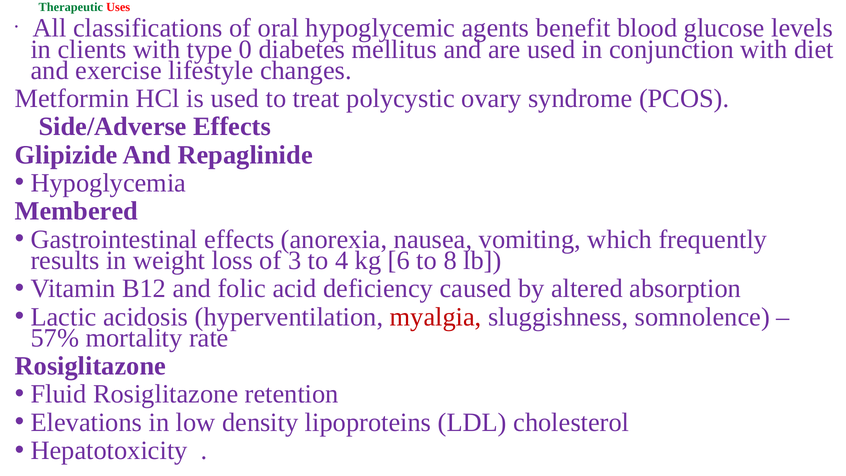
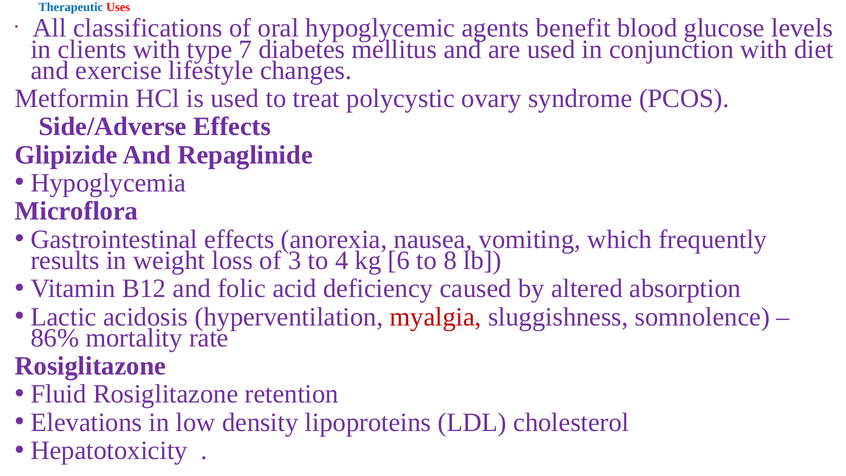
Therapeutic colour: green -> blue (71, 7)
0: 0 -> 7 (245, 49)
Membered: Membered -> Microflora (76, 211)
57%: 57% -> 86% (55, 338)
